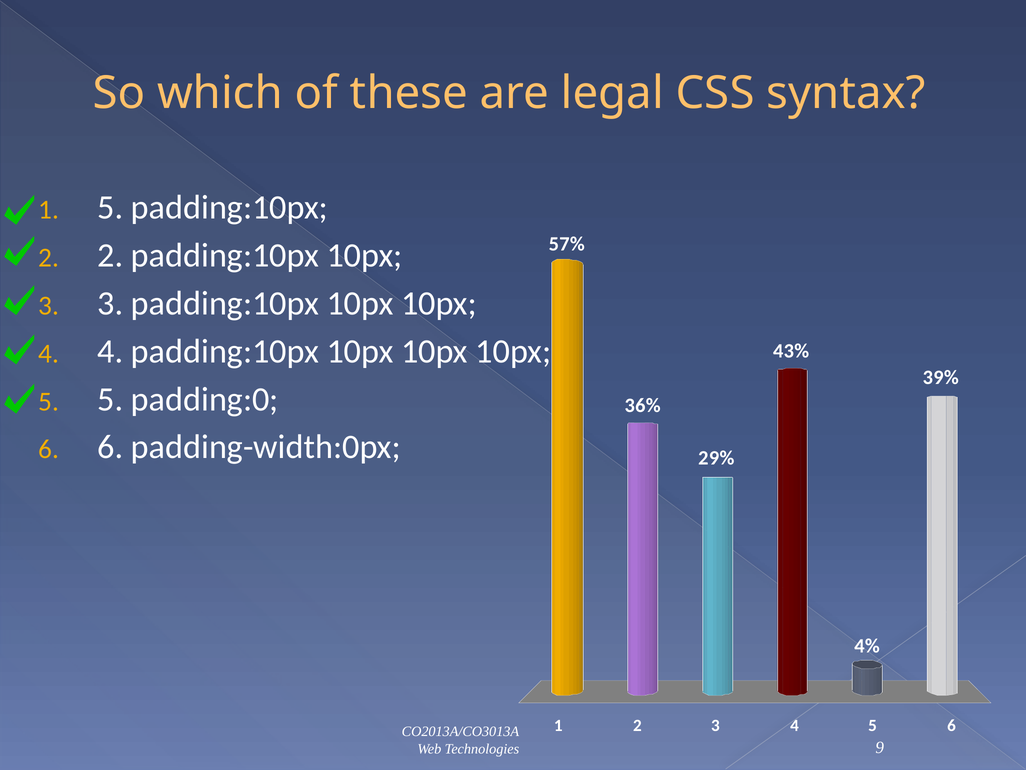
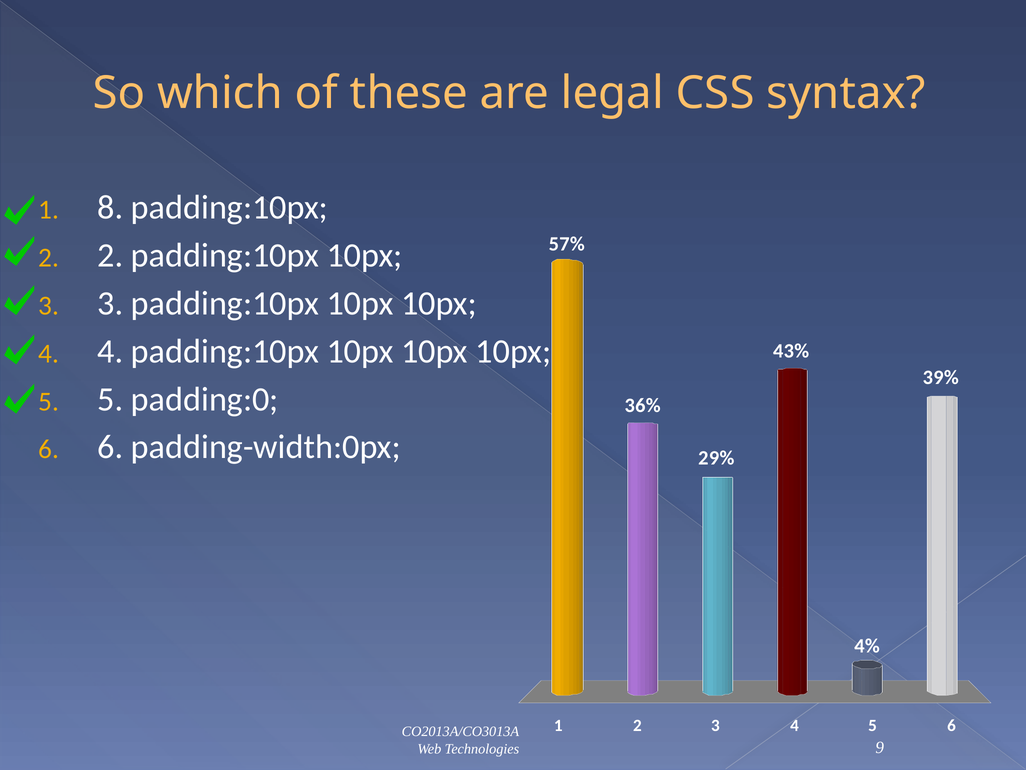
1 5: 5 -> 8 (110, 208)
